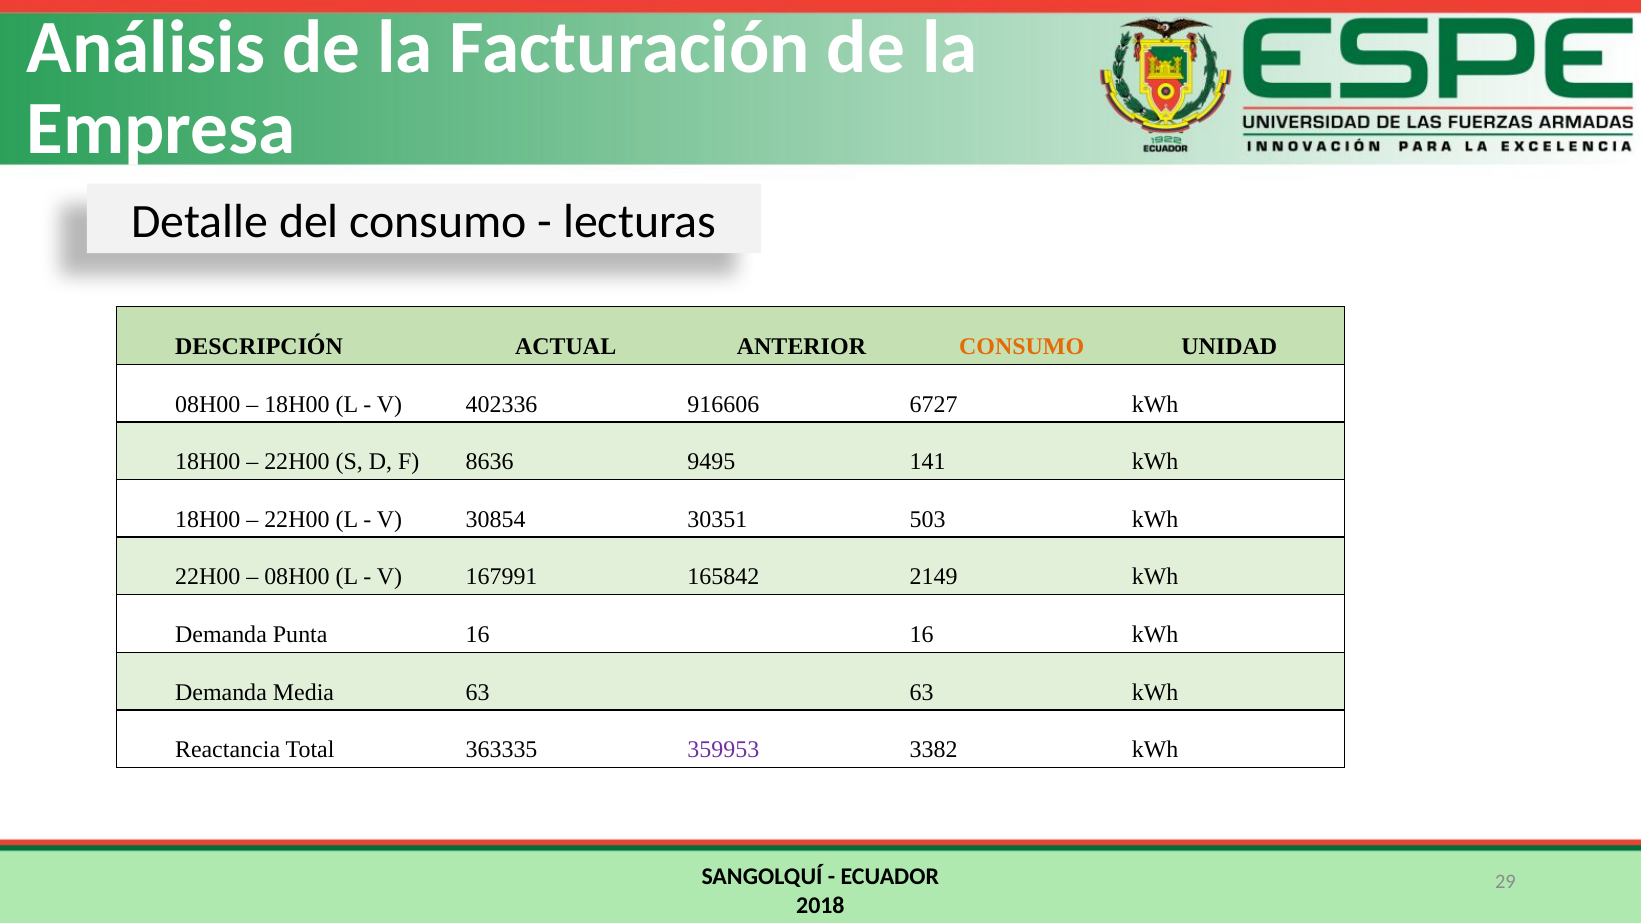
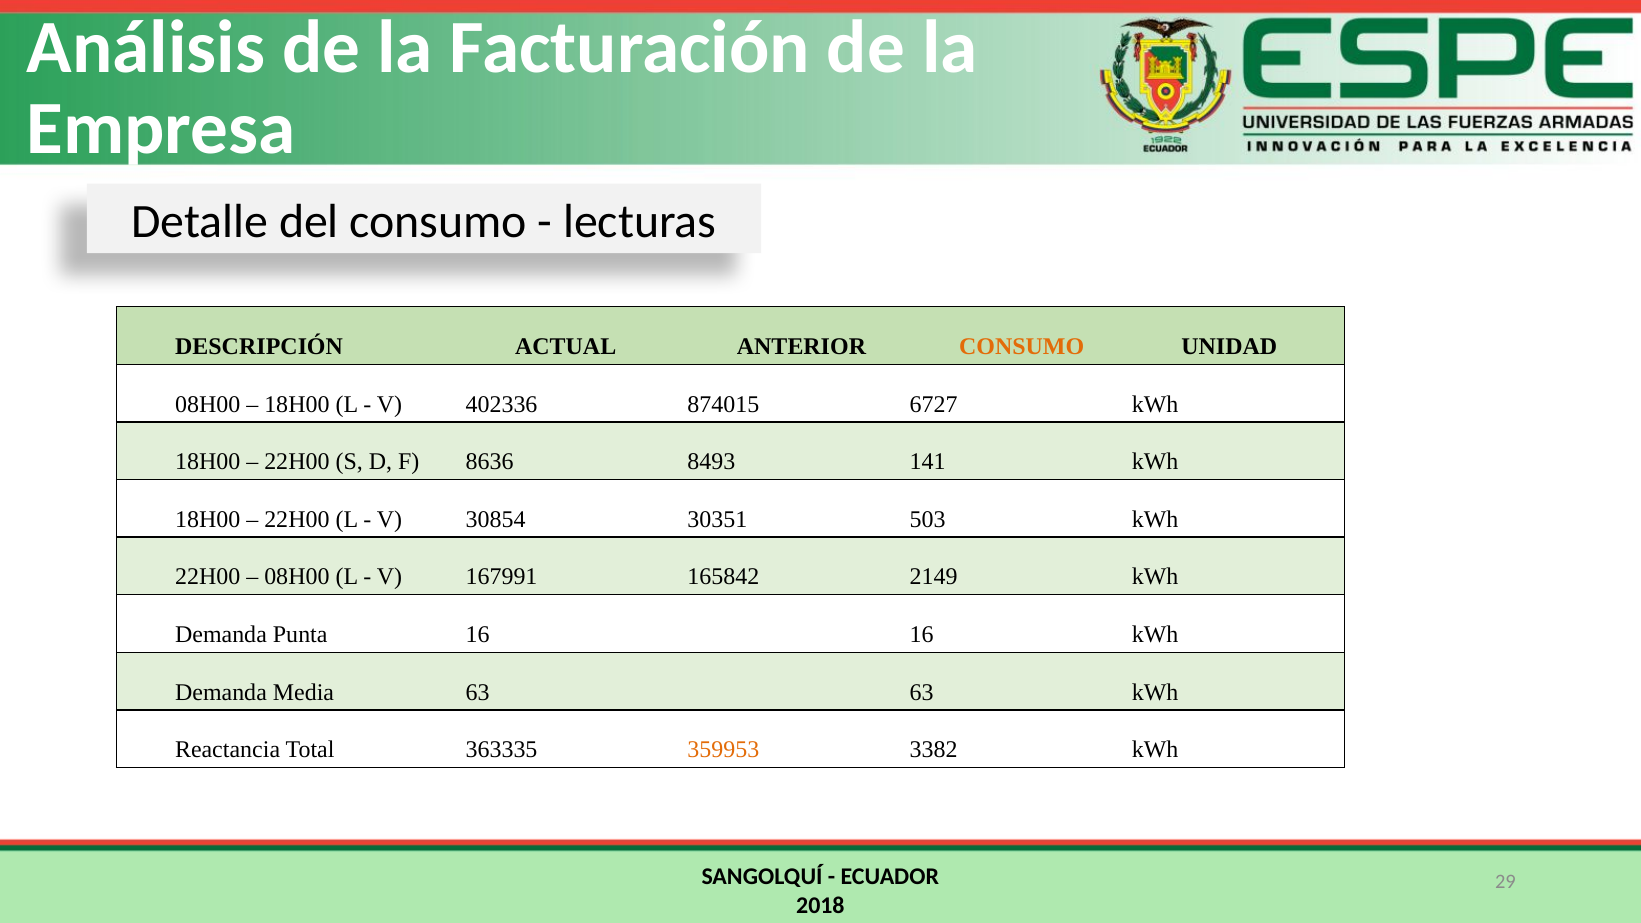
916606: 916606 -> 874015 (723, 404)
9495: 9495 -> 8493 (711, 462)
359953 colour: purple -> orange (723, 750)
